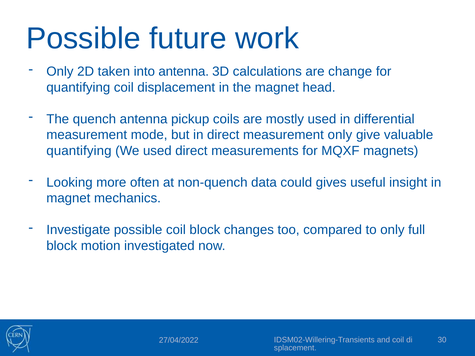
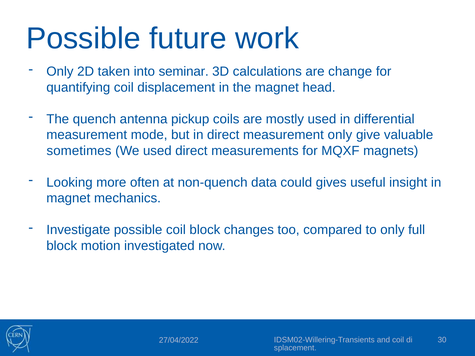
into antenna: antenna -> seminar (184, 72)
quantifying: quantifying -> sometimes (79, 151)
